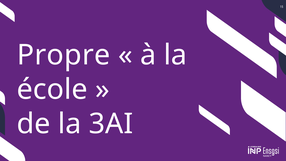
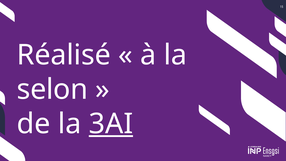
Propre: Propre -> Réalisé (64, 55)
école: école -> selon (52, 89)
3AI underline: none -> present (111, 124)
